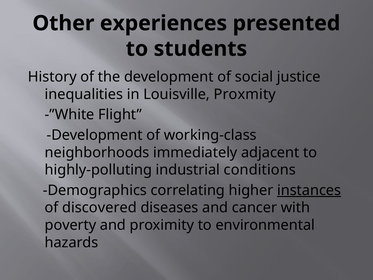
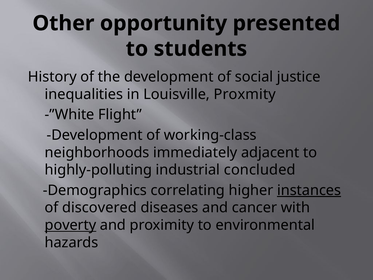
experiences: experiences -> opportunity (164, 23)
conditions: conditions -> concluded (260, 170)
poverty underline: none -> present (70, 225)
